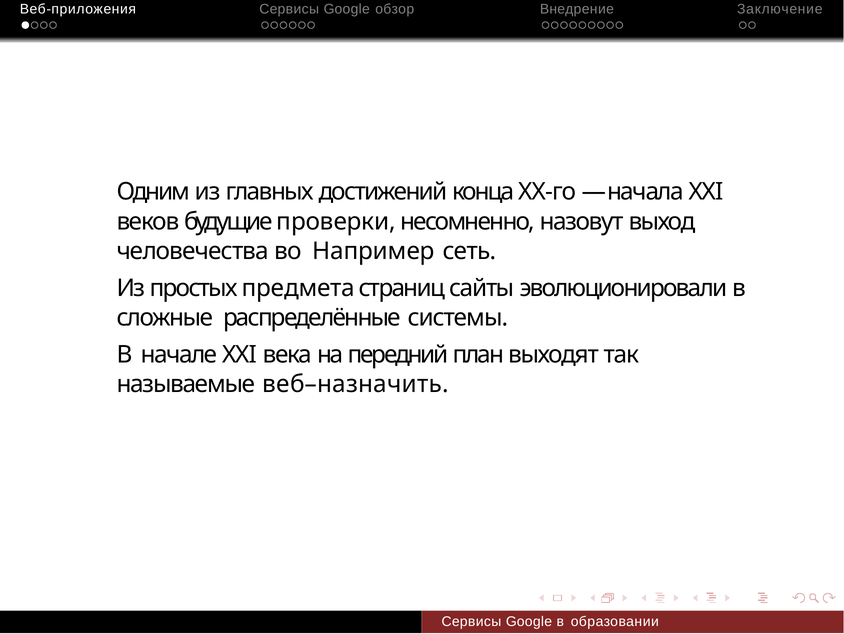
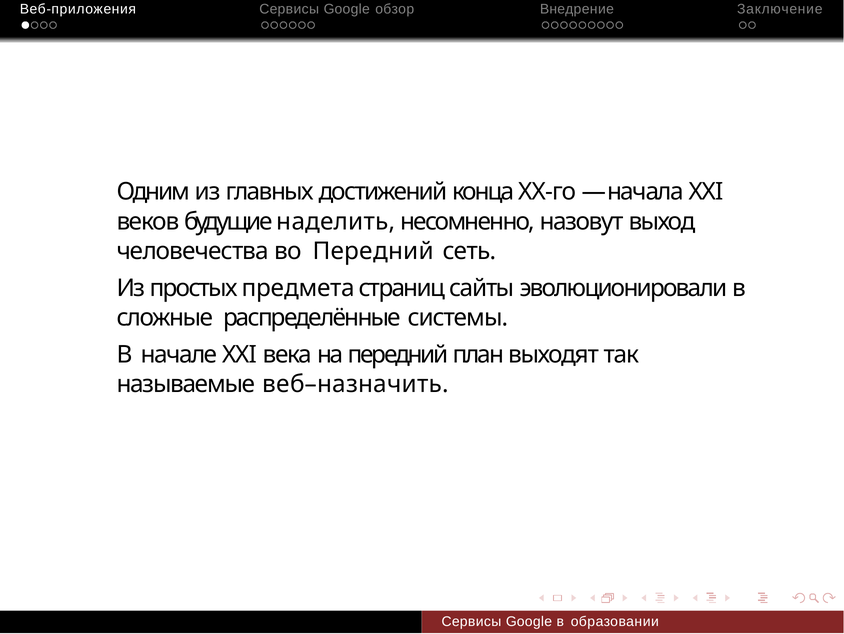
проверки: проверки -> наделить (336, 221)
во Например: Например -> Передний (373, 251)
